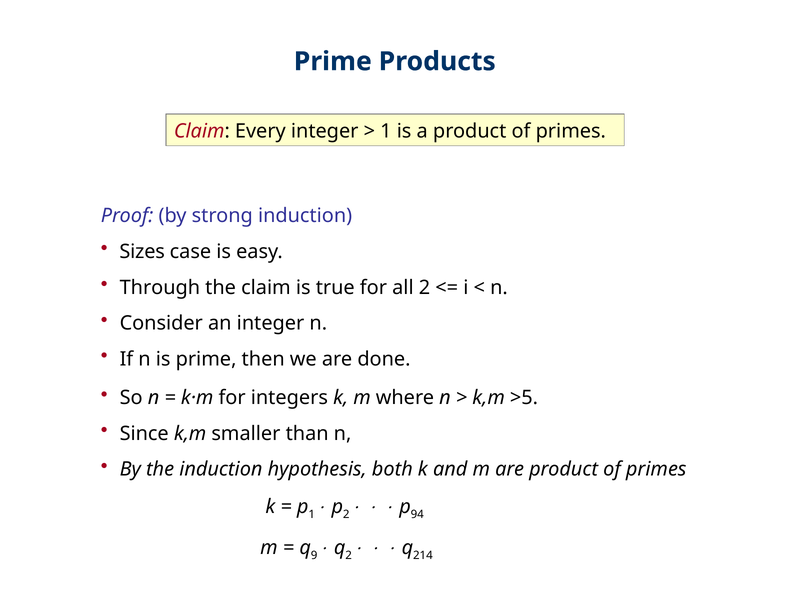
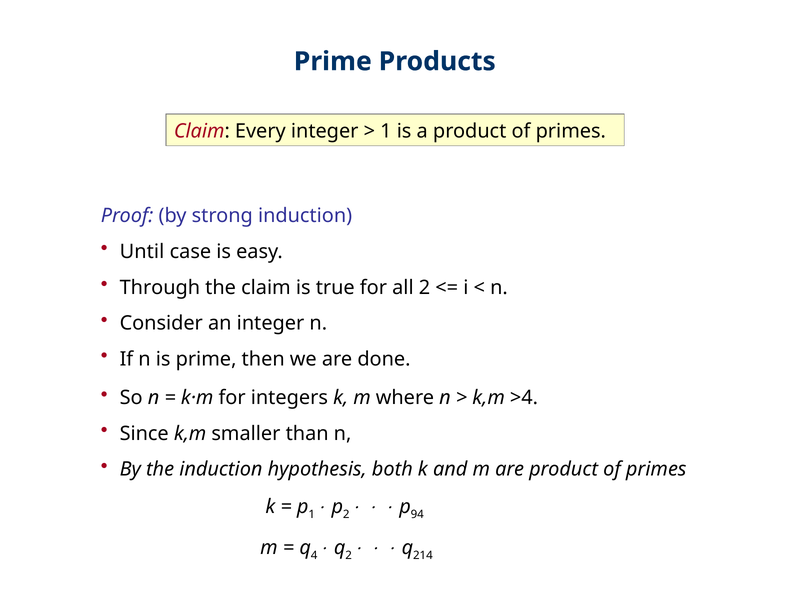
Sizes: Sizes -> Until (142, 252)
>5: >5 -> >4 (524, 398)
9: 9 -> 4 (314, 556)
